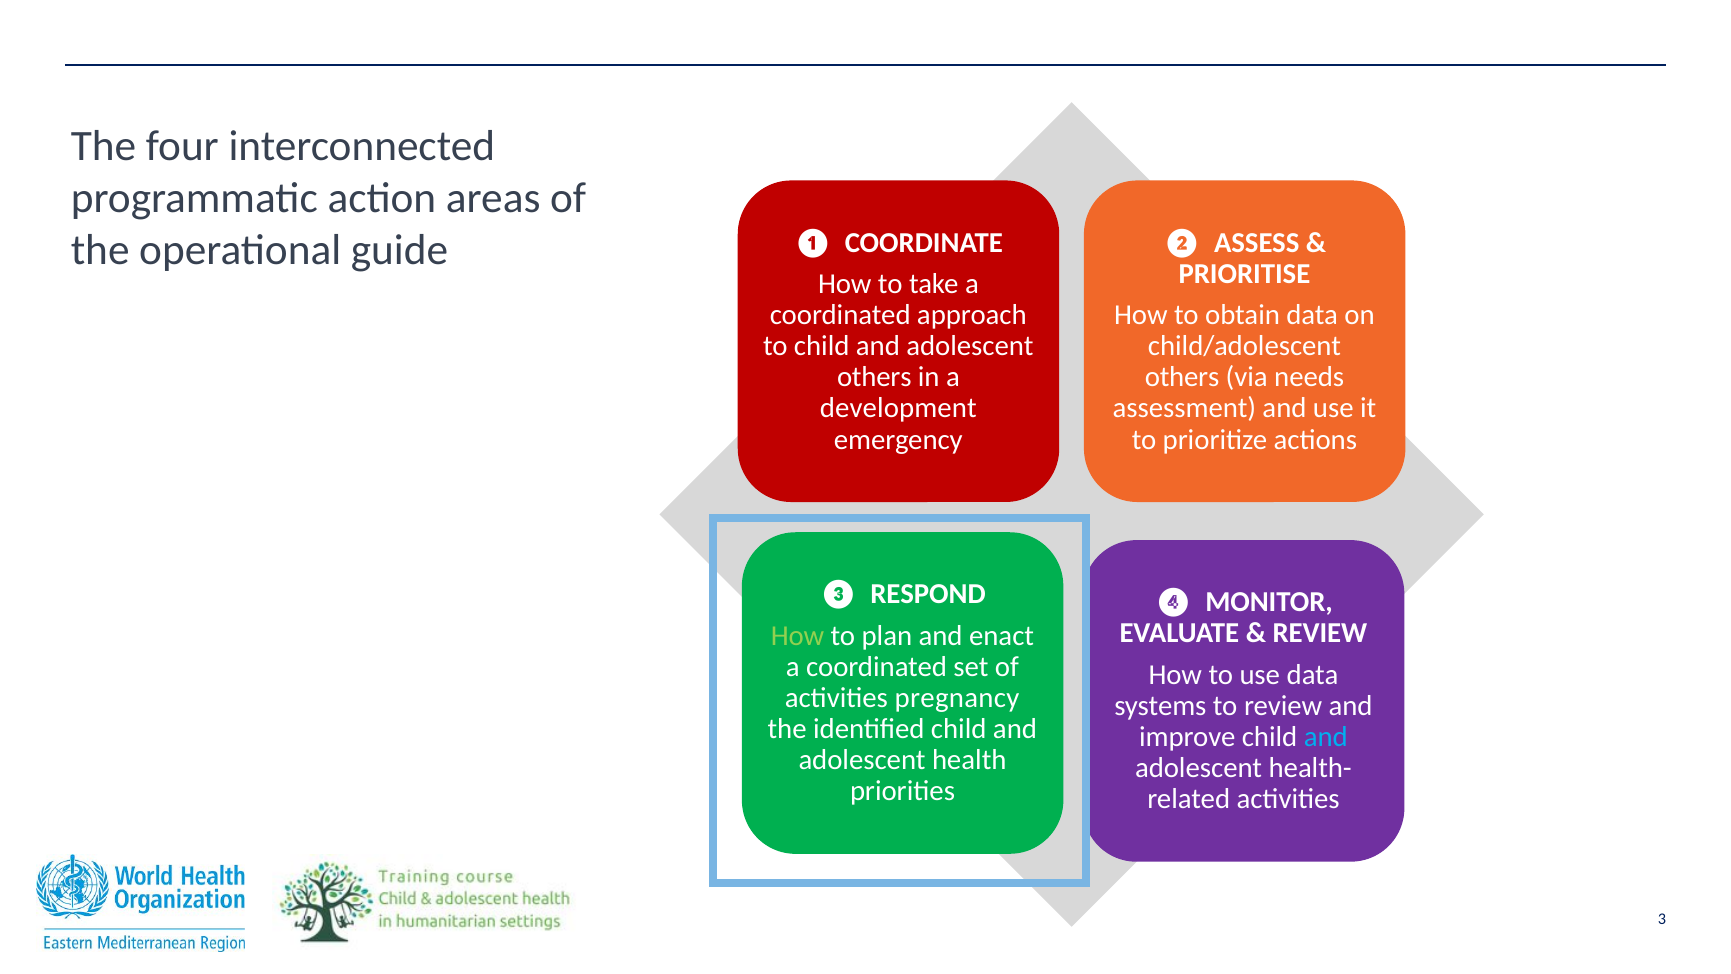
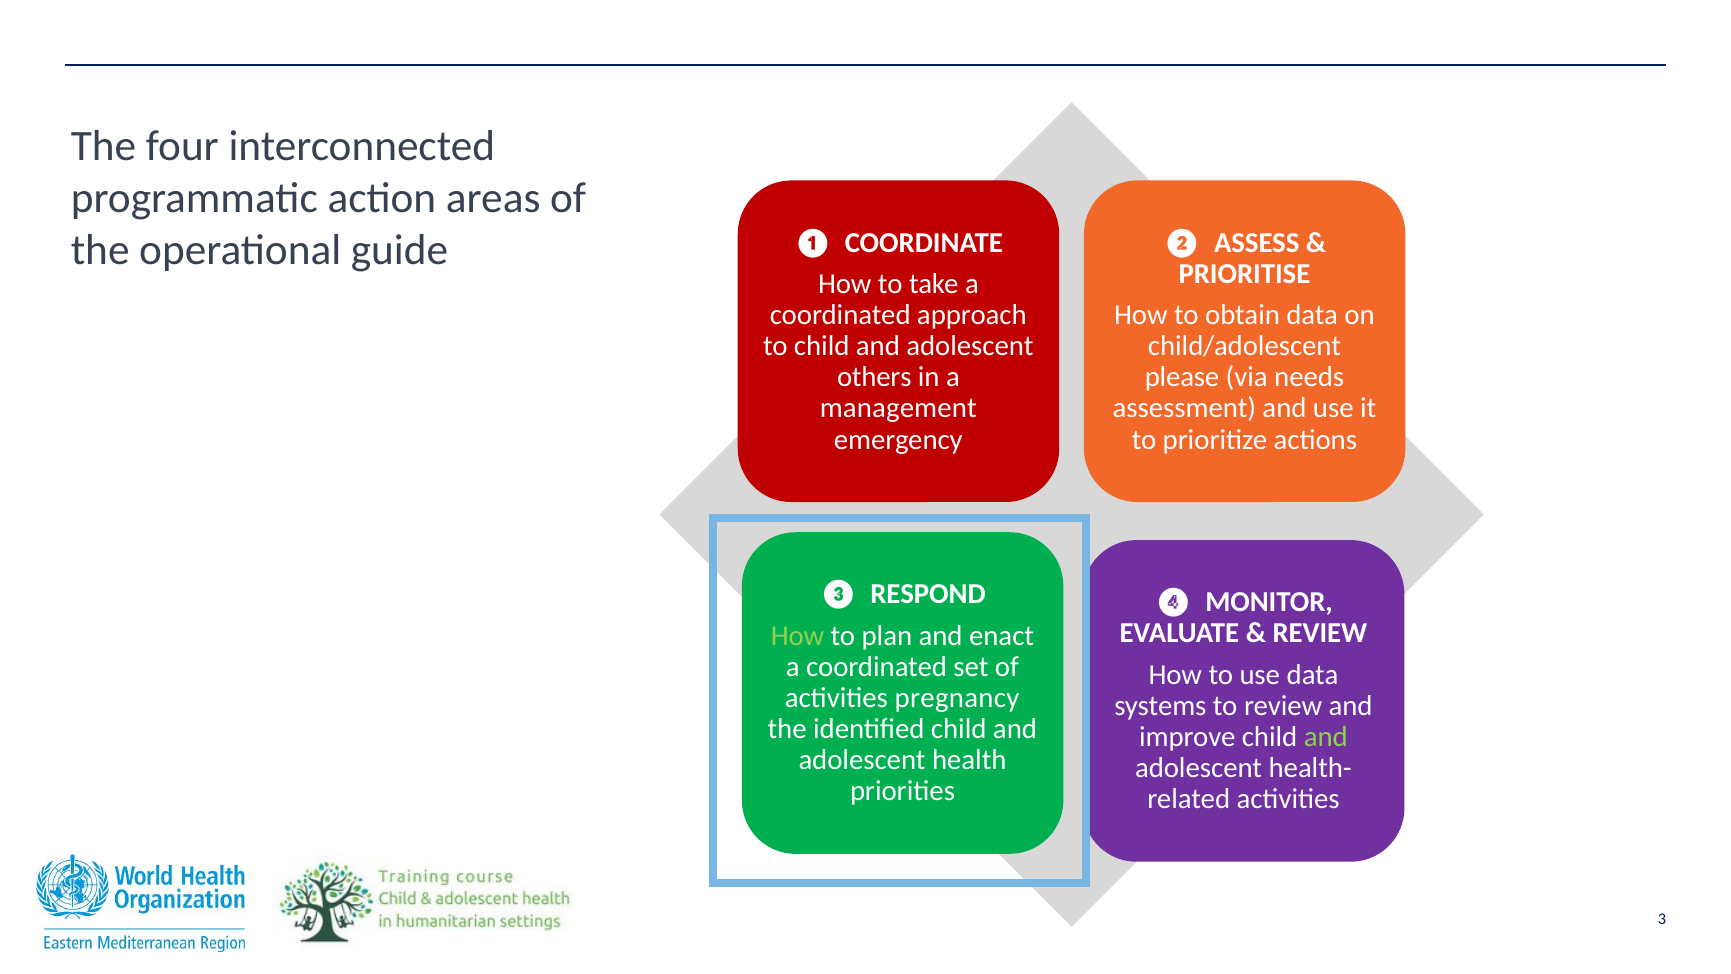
others: others -> please (1182, 377)
development: development -> management (898, 408)
and colour: light blue -> light green (1326, 737)
